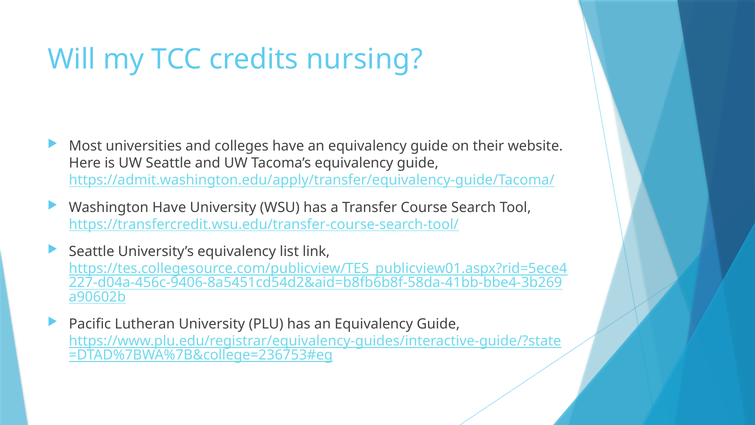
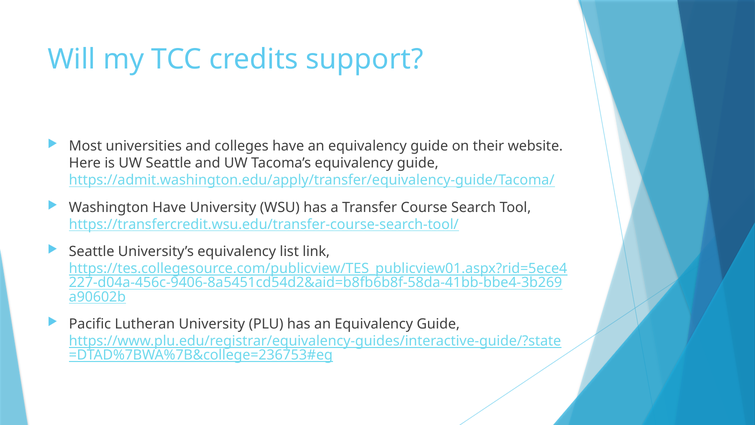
nursing: nursing -> support (365, 60)
